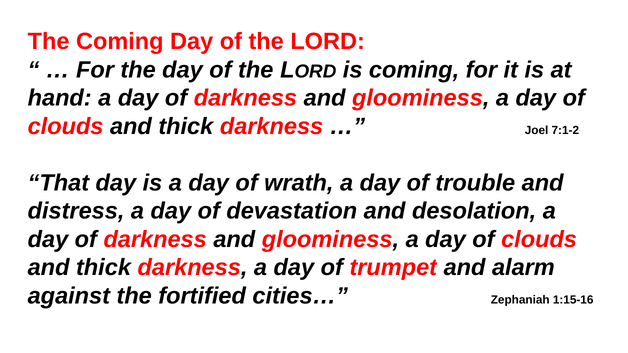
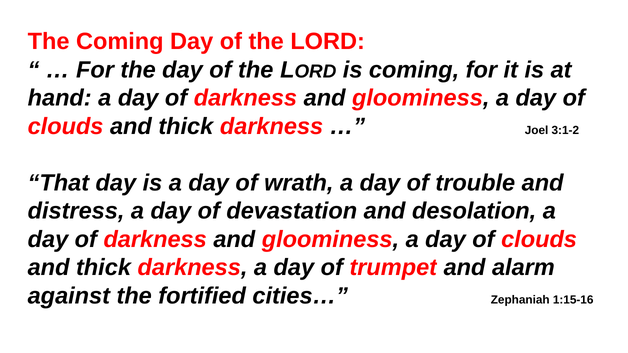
7:1-2: 7:1-2 -> 3:1-2 (565, 130)
